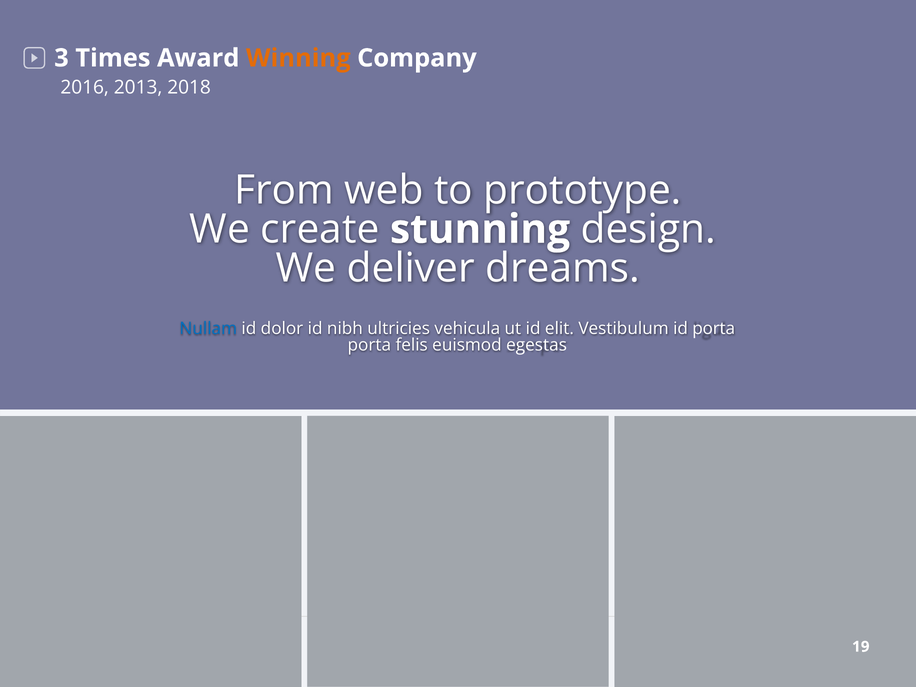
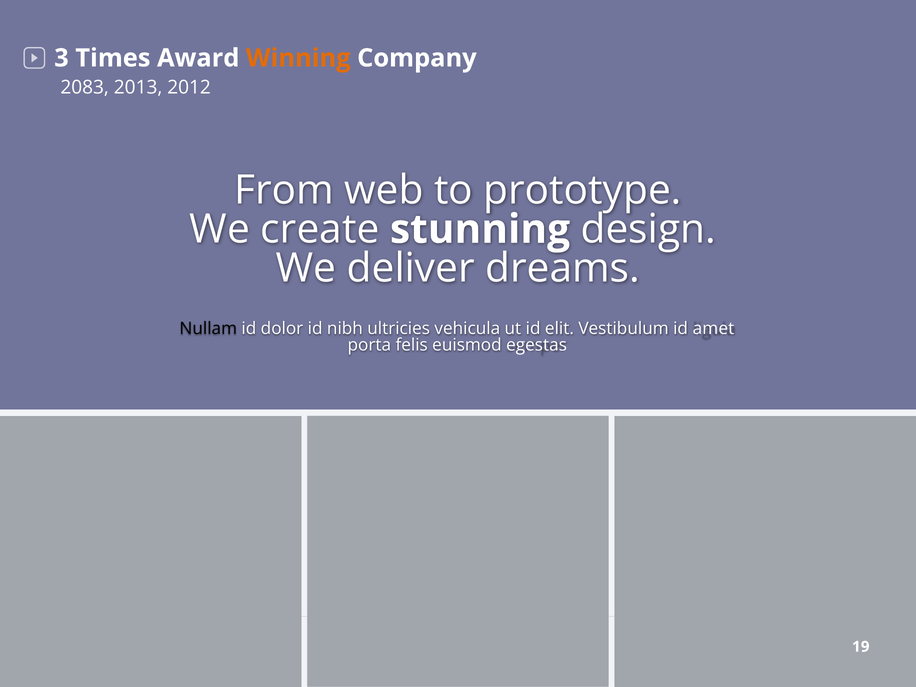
2016: 2016 -> 2083 (85, 88)
2018: 2018 -> 2012 (189, 88)
Nullam colour: blue -> black (208, 328)
id porta: porta -> amet (714, 328)
